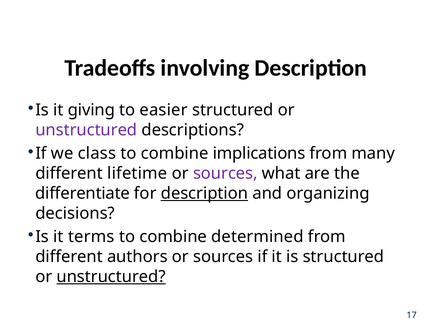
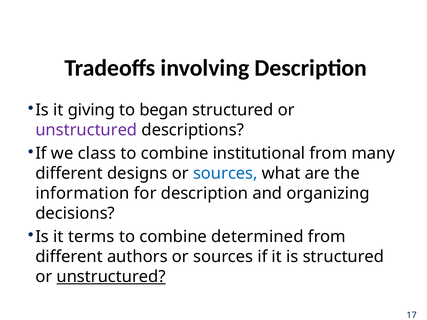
easier: easier -> began (164, 110)
implications: implications -> institutional (259, 154)
lifetime: lifetime -> designs (137, 174)
sources colour: purple -> blue (225, 174)
differentiate: differentiate -> information (82, 193)
description underline: present -> none (204, 193)
